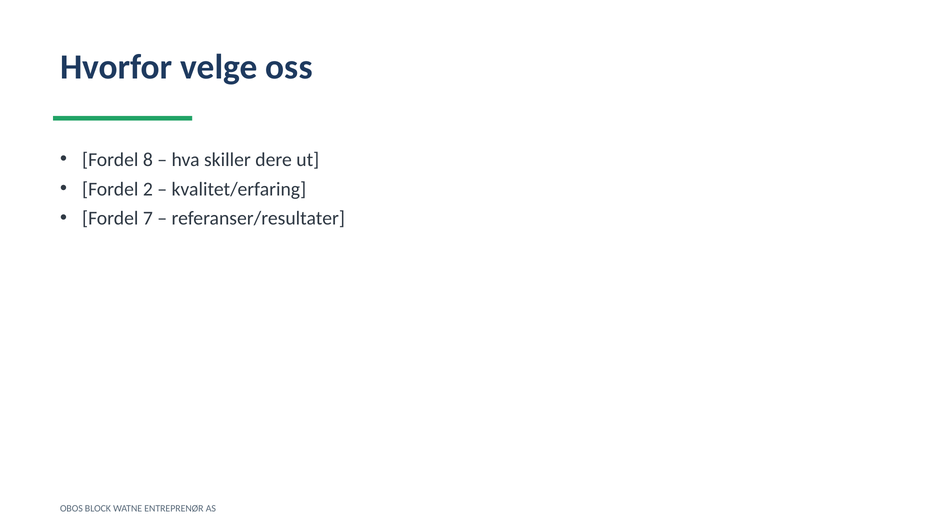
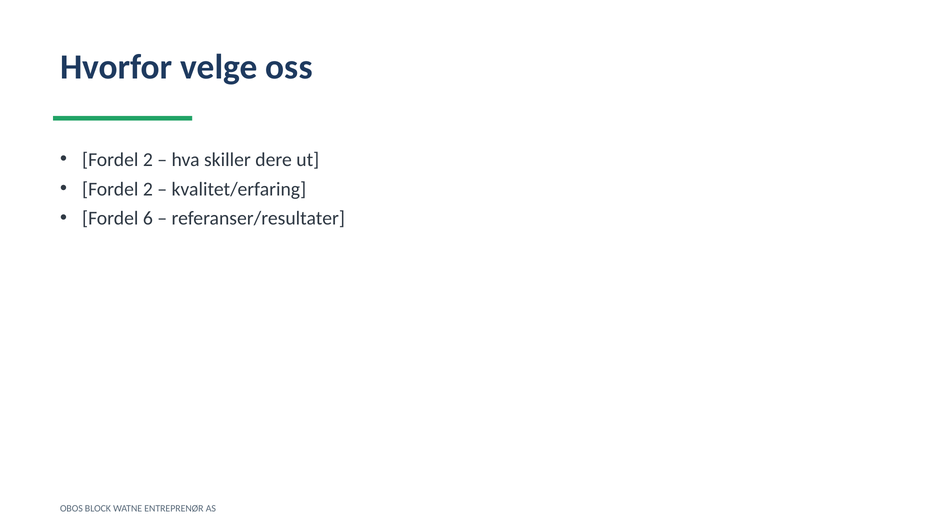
8: 8 -> 2 (148, 160)
7: 7 -> 6 (148, 219)
